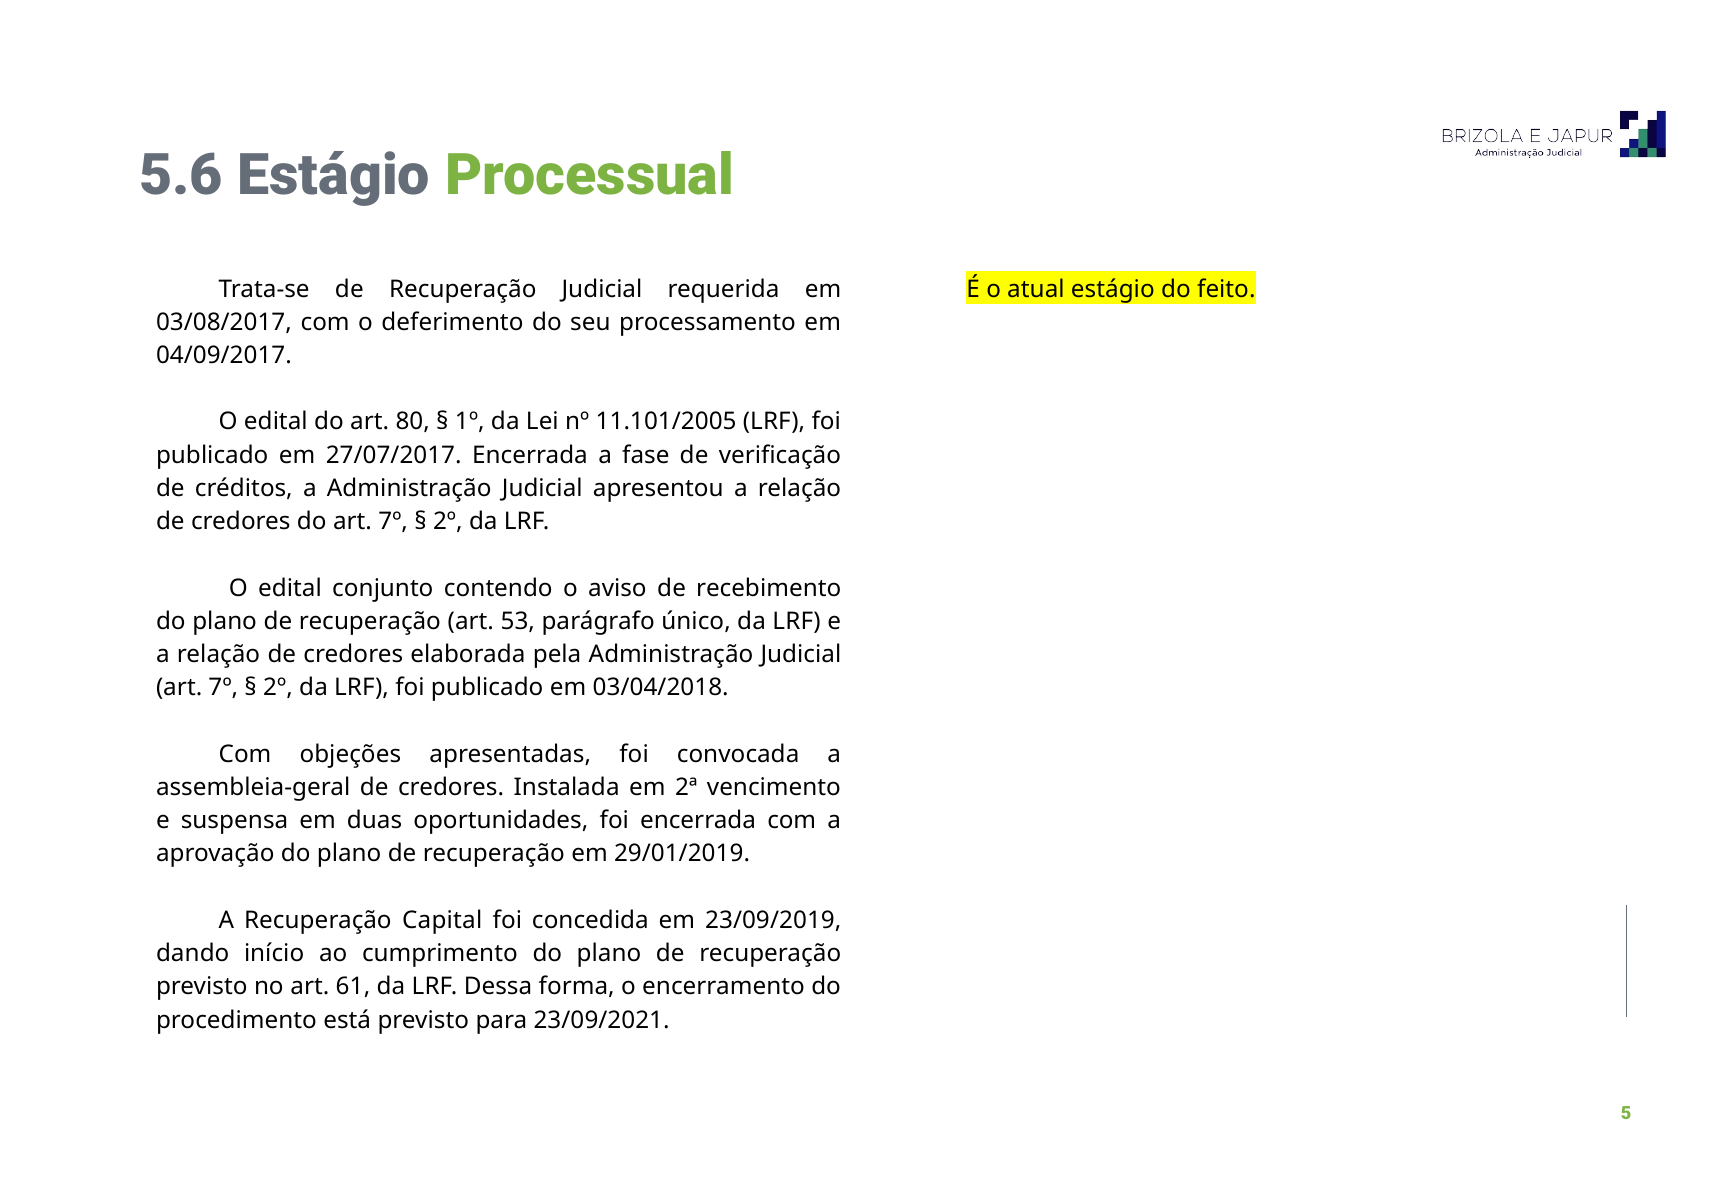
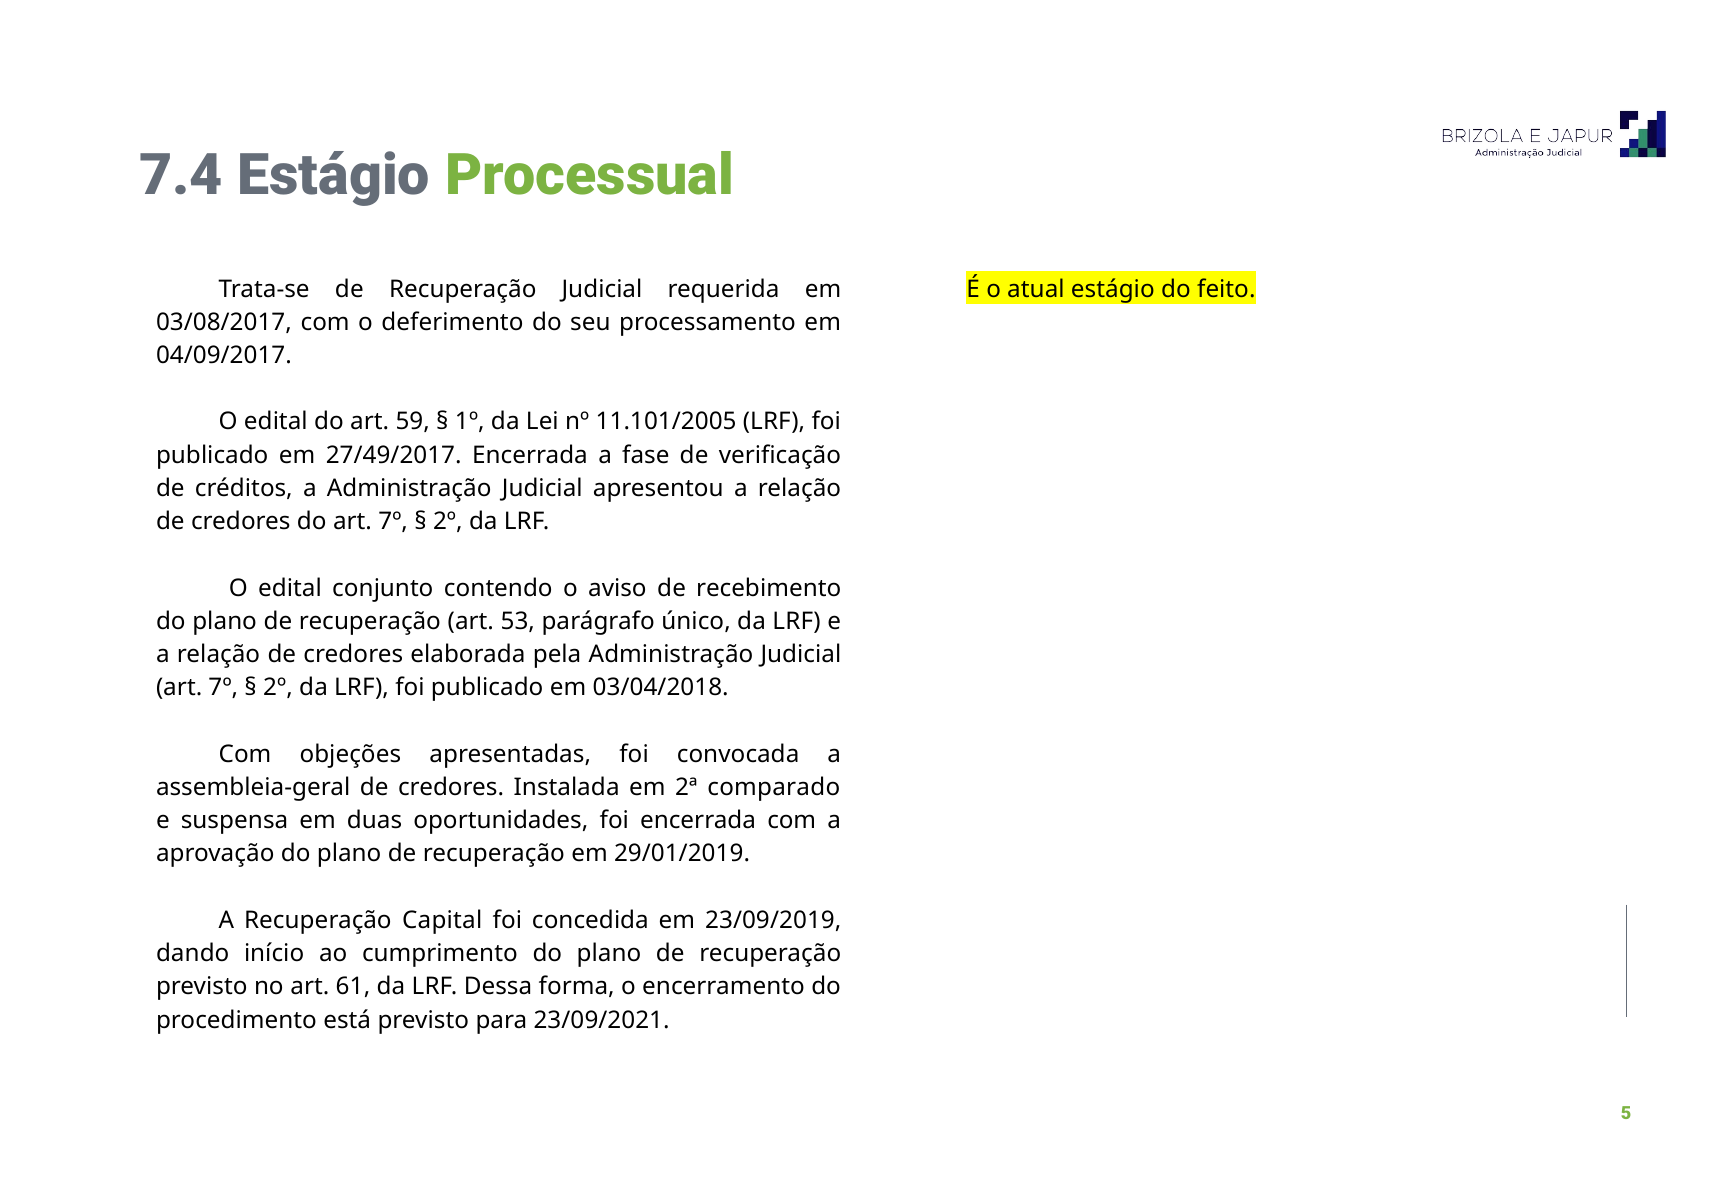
5.6: 5.6 -> 7.4 (181, 176)
80: 80 -> 59 (413, 422)
27/07/2017: 27/07/2017 -> 27/49/2017 (394, 455)
vencimento: vencimento -> comparado (774, 788)
